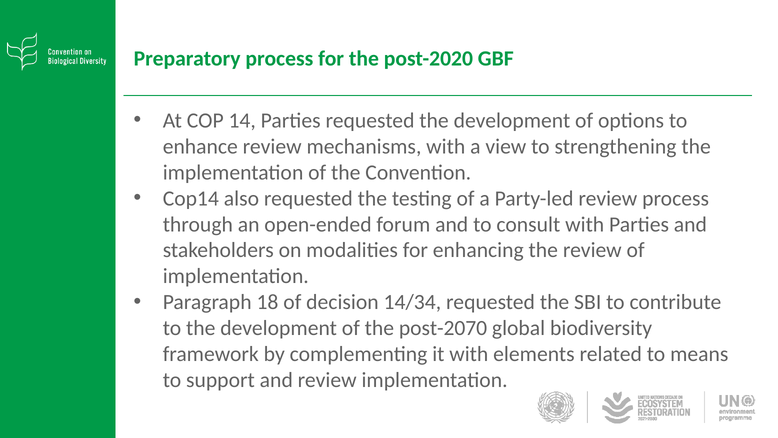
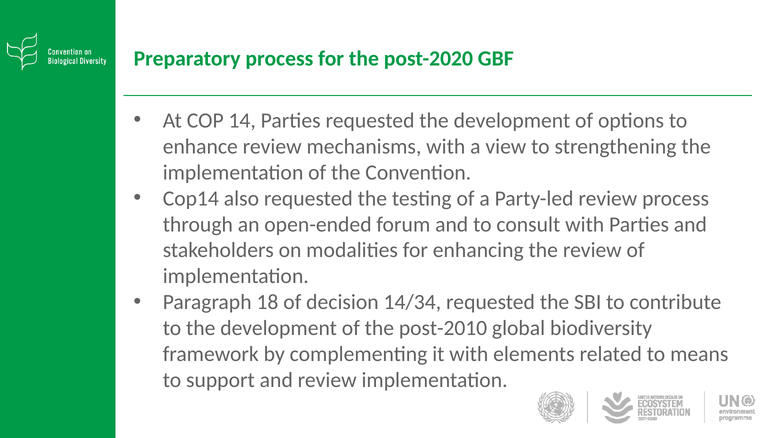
post-2070: post-2070 -> post-2010 (443, 328)
